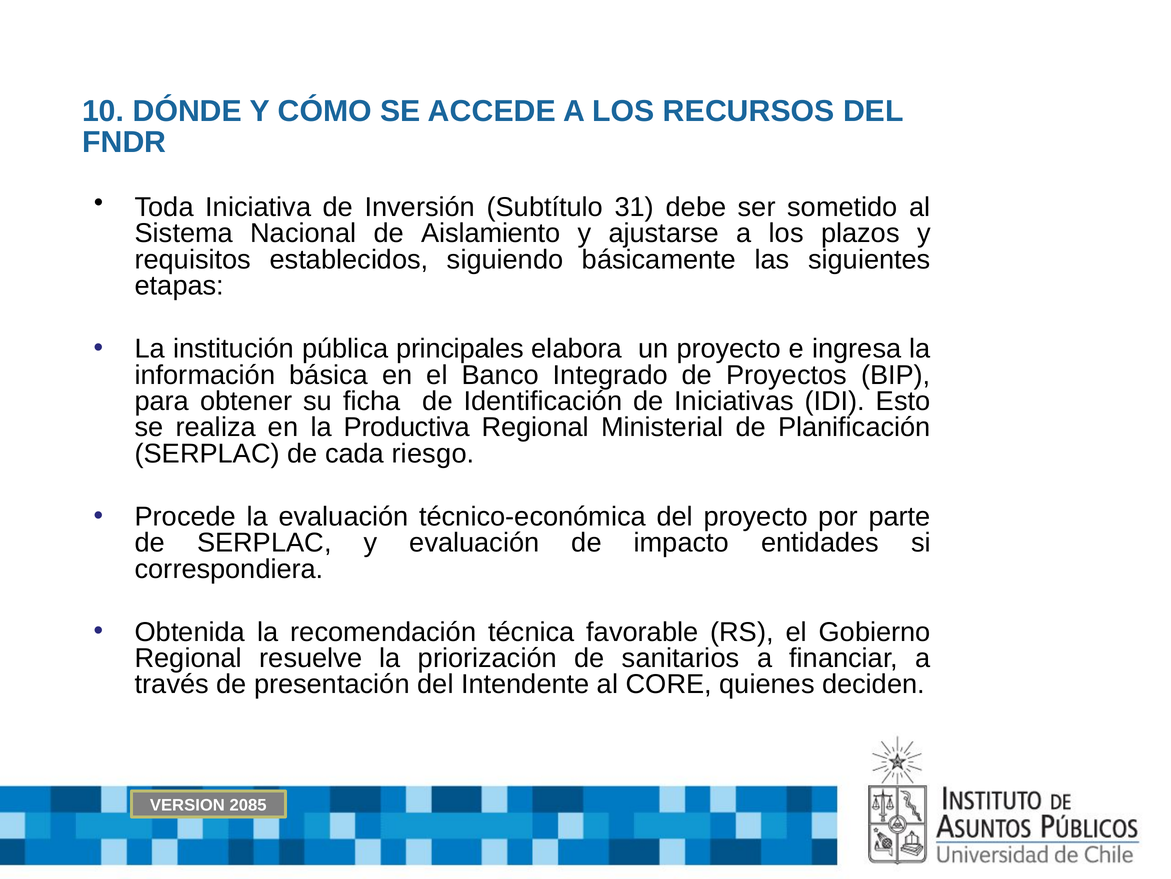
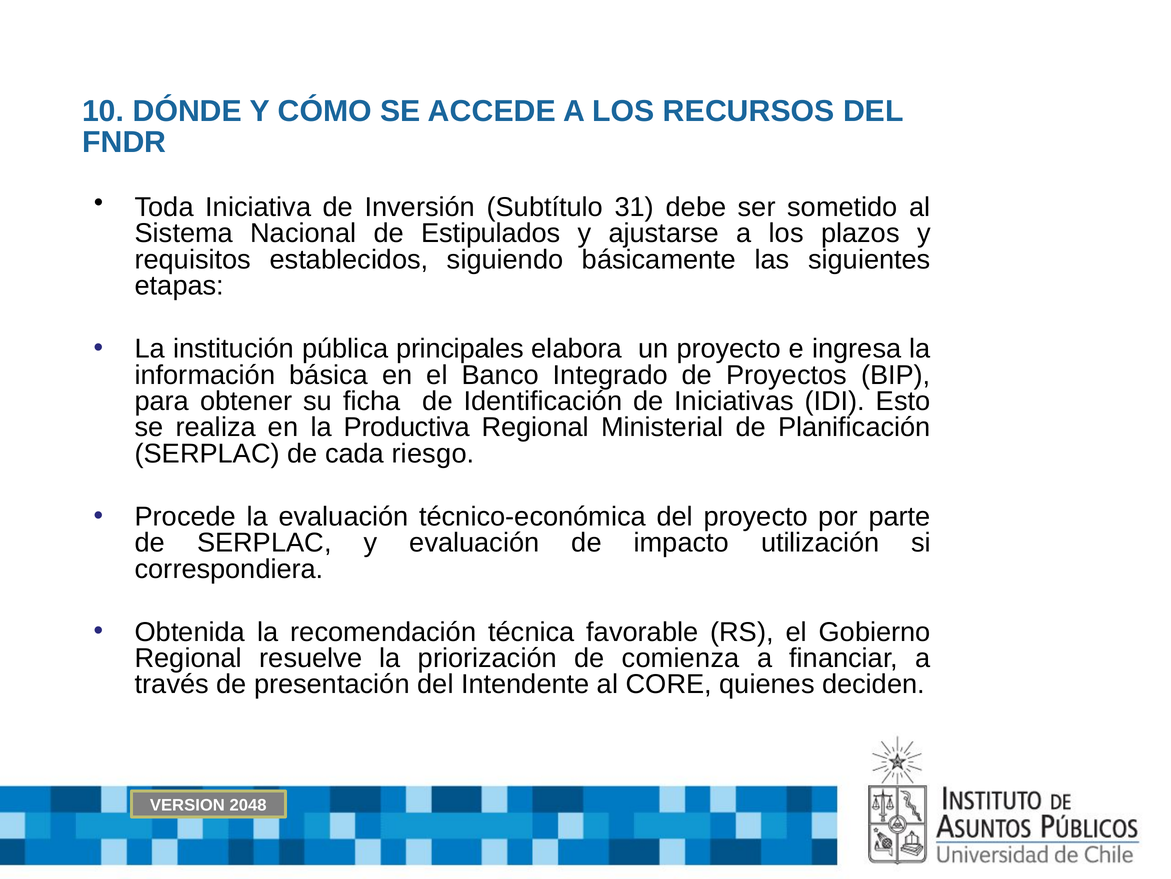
Aislamiento: Aislamiento -> Estipulados (491, 233)
entidades: entidades -> utilización (820, 542)
sanitarios: sanitarios -> comienza (681, 658)
2085: 2085 -> 2048 (248, 804)
